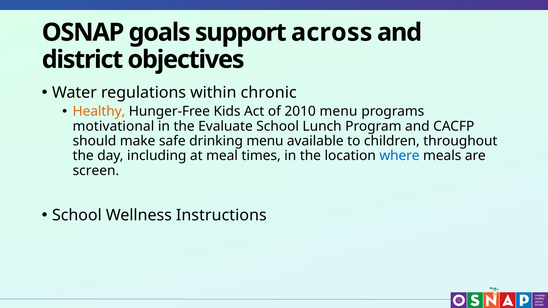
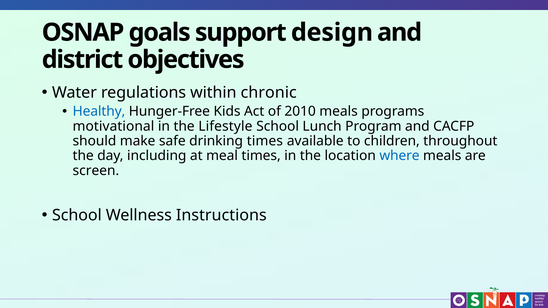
across: across -> design (332, 32)
Healthy colour: orange -> blue (99, 112)
2010 menu: menu -> meals (339, 112)
Evaluate: Evaluate -> Lifestyle (225, 126)
drinking menu: menu -> times (265, 141)
